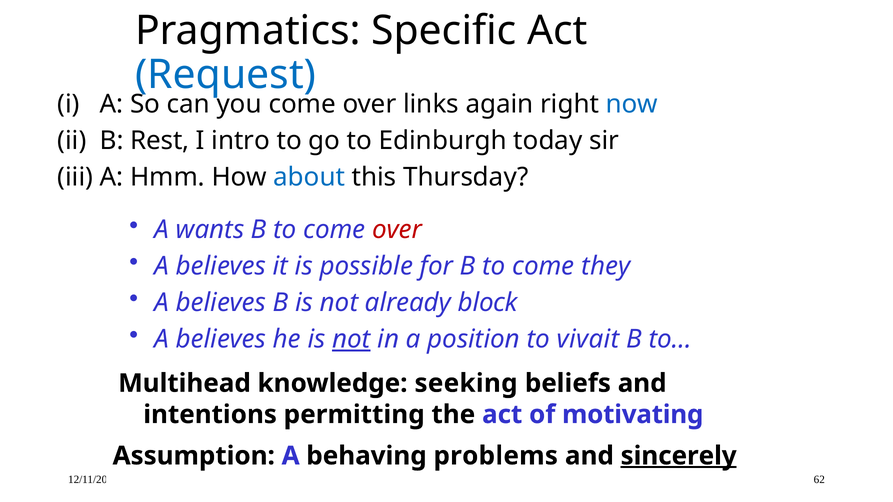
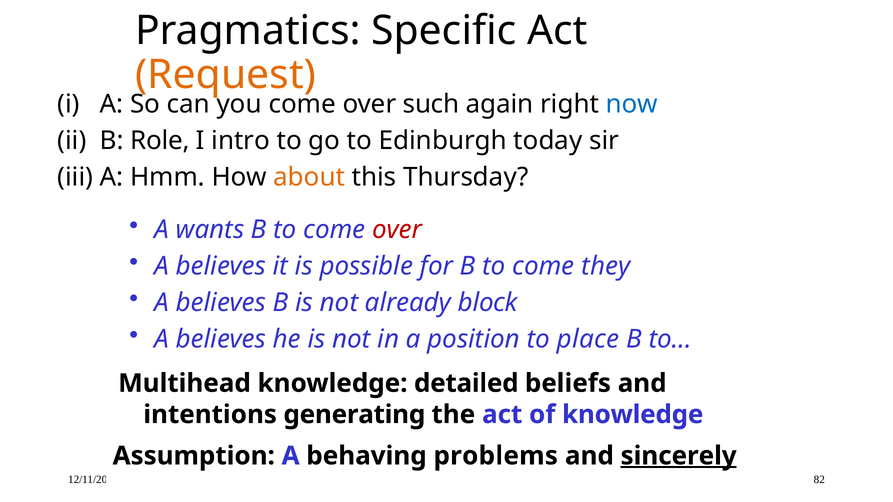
Request colour: blue -> orange (226, 75)
links: links -> such (431, 104)
Rest: Rest -> Role (160, 141)
about colour: blue -> orange (309, 177)
not underline: present -> none (351, 340)
vivait: vivait -> place (588, 340)
seeking: seeking -> detailed (466, 383)
permitting: permitting -> generating (354, 415)
of motivating: motivating -> knowledge (633, 415)
62: 62 -> 82 (819, 480)
